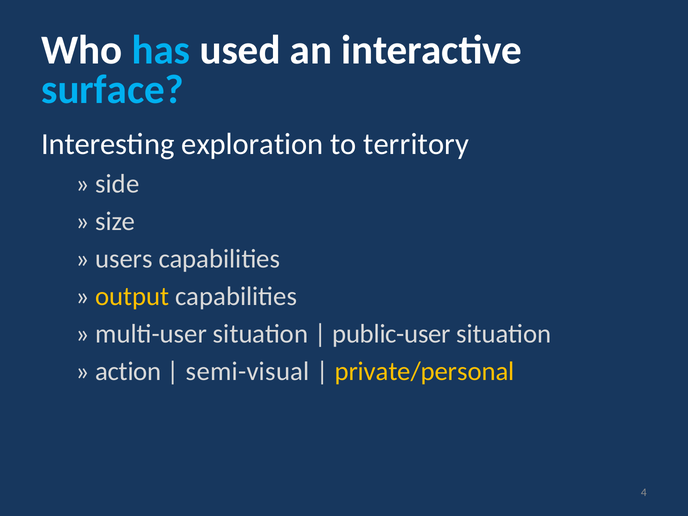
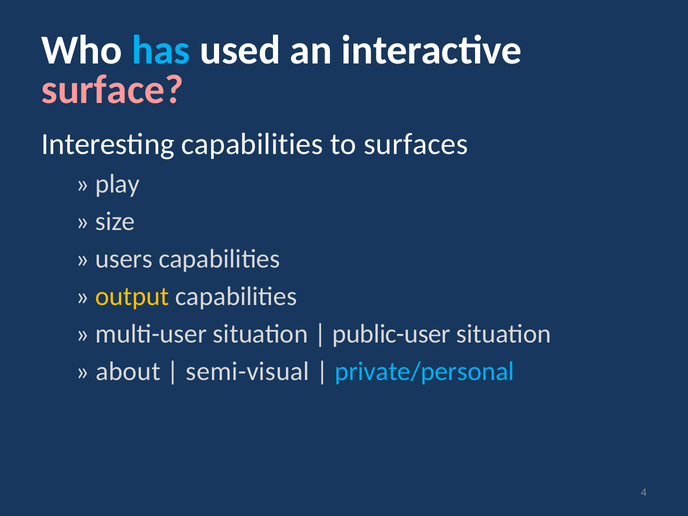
surface colour: light blue -> pink (112, 90)
Interesting exploration: exploration -> capabilities (252, 144)
territory: territory -> surfaces (416, 144)
side: side -> play (117, 184)
action: action -> about (128, 371)
private/personal colour: yellow -> light blue (425, 371)
